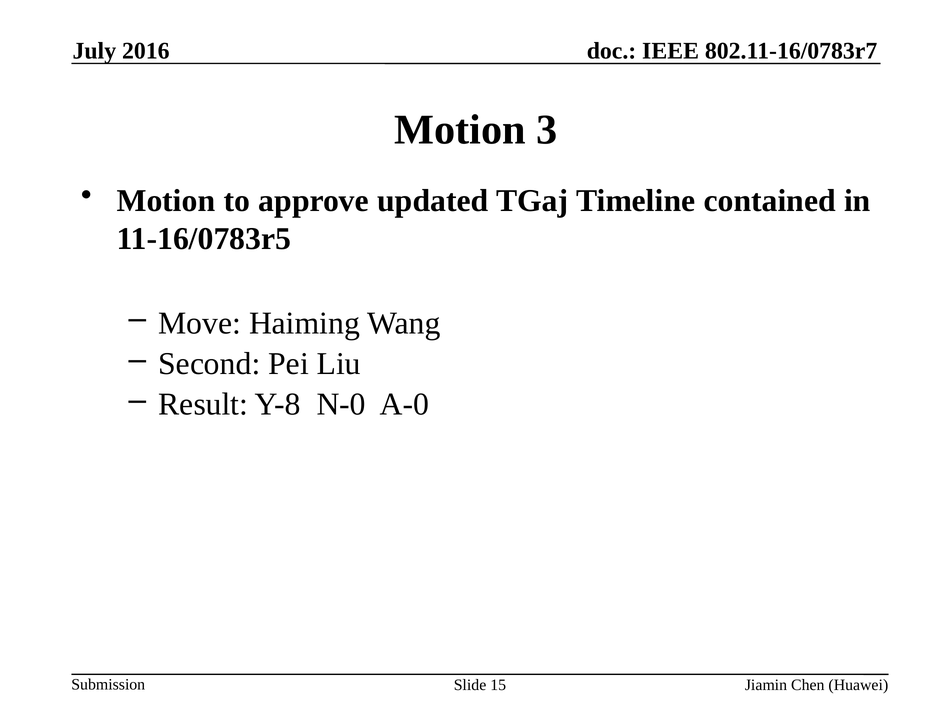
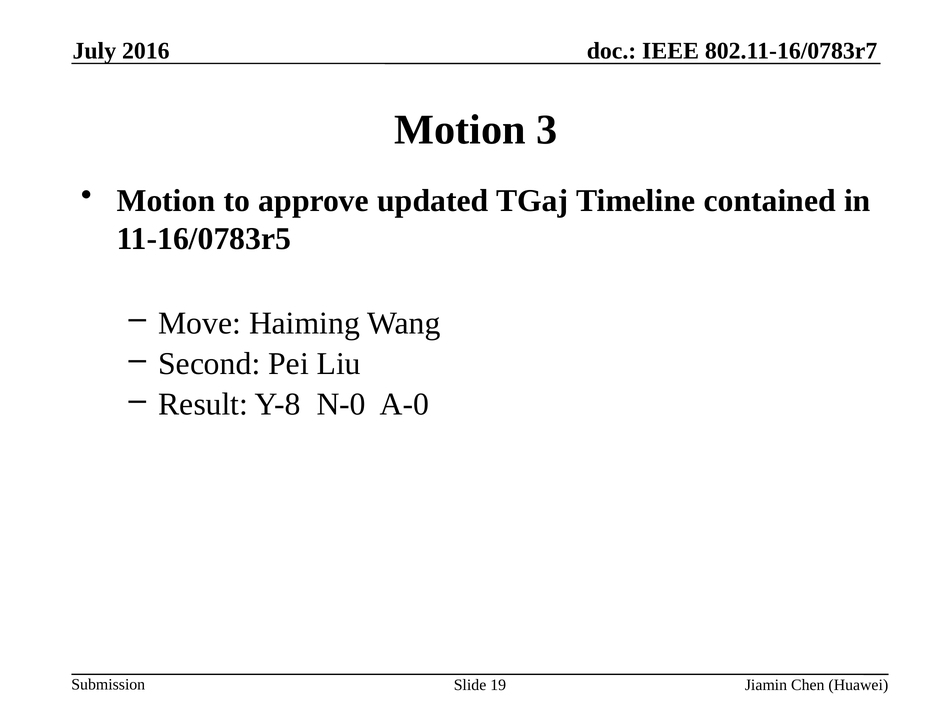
15: 15 -> 19 (498, 685)
